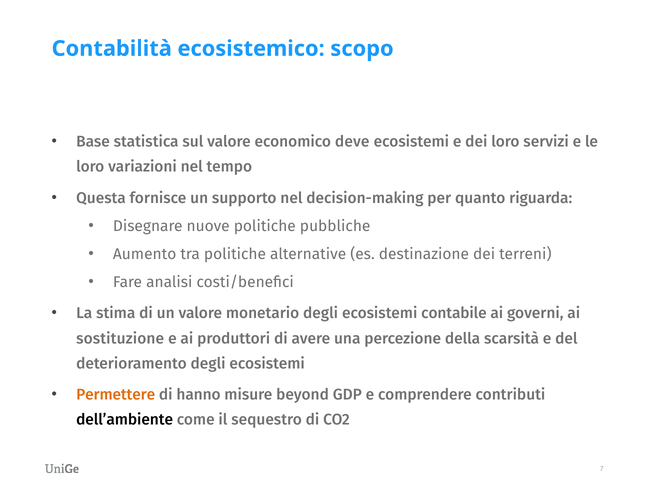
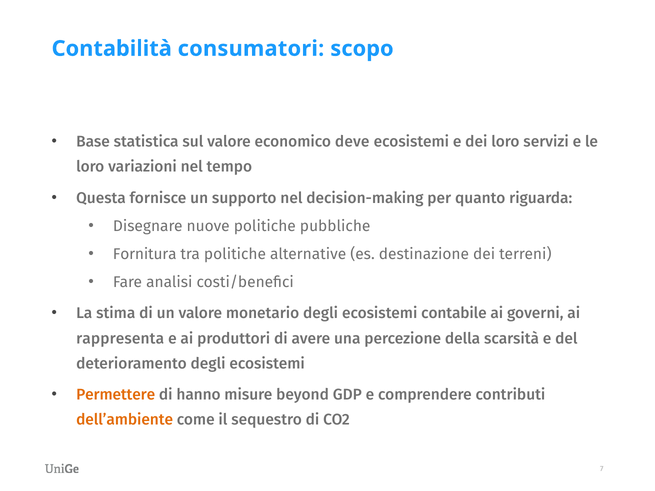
ecosistemico: ecosistemico -> consumatori (251, 49)
Aumento: Aumento -> Fornitura (145, 254)
sostituzione: sostituzione -> rappresenta (120, 339)
dell’ambiente colour: black -> orange (125, 420)
